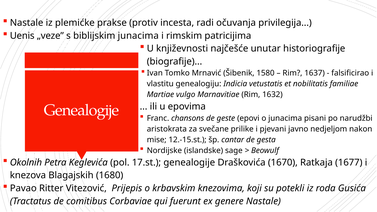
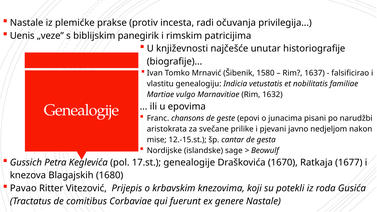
biblijskim junacima: junacima -> panegirik (138, 36)
Okolnih: Okolnih -> Gussich (26, 163)
